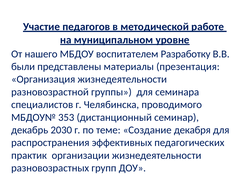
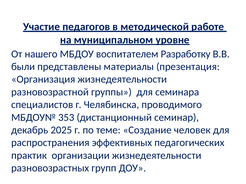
2030: 2030 -> 2025 (61, 130)
декабря: декабря -> человек (192, 130)
